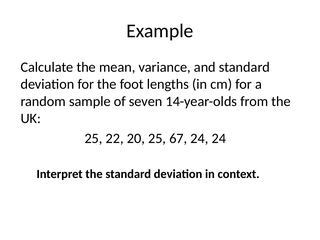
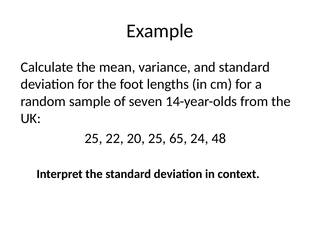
67: 67 -> 65 (178, 138)
24 24: 24 -> 48 (219, 138)
